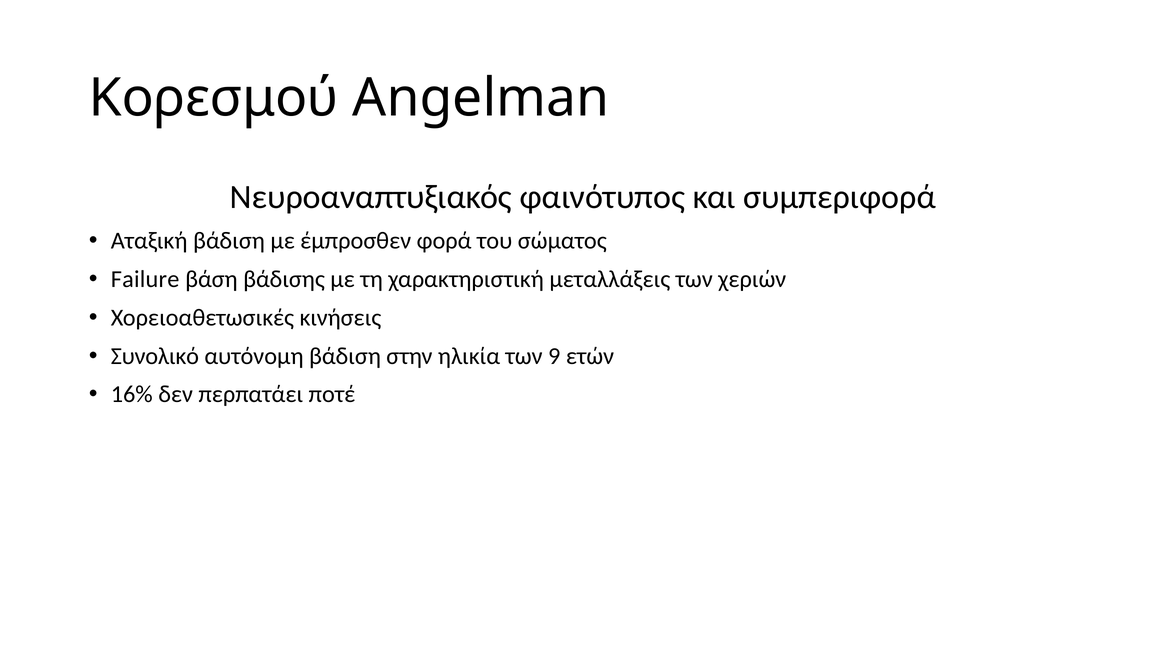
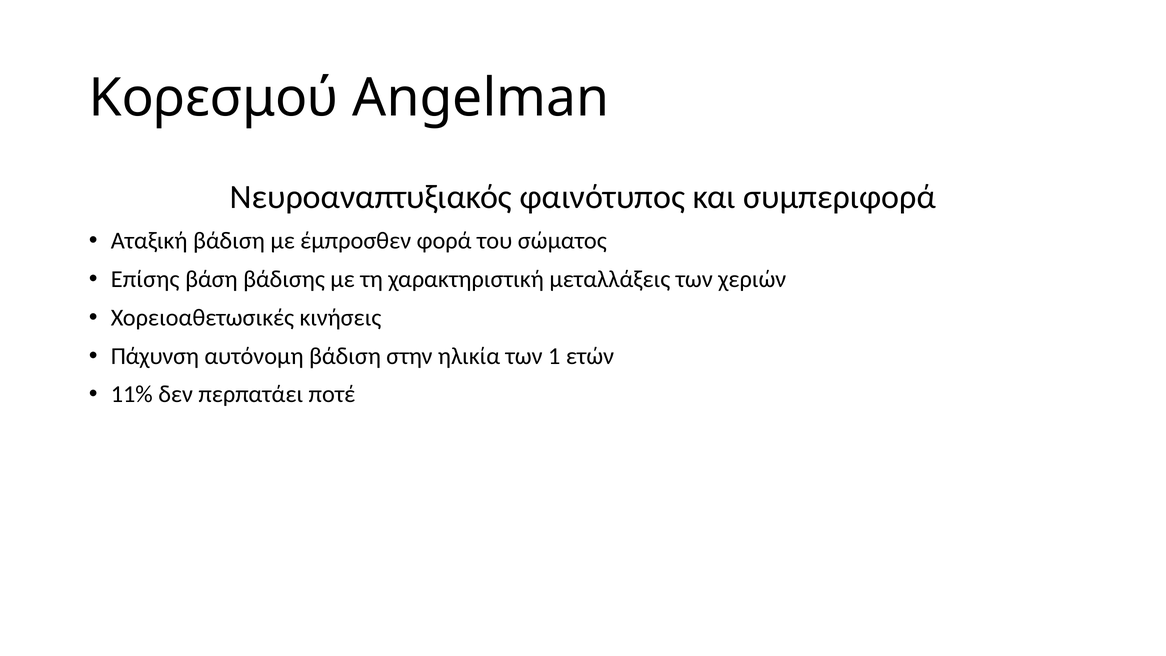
Failure: Failure -> Επίσης (145, 279)
Συνολικό: Συνολικό -> Πάχυνση (155, 356)
9: 9 -> 1 (554, 356)
16%: 16% -> 11% (132, 394)
